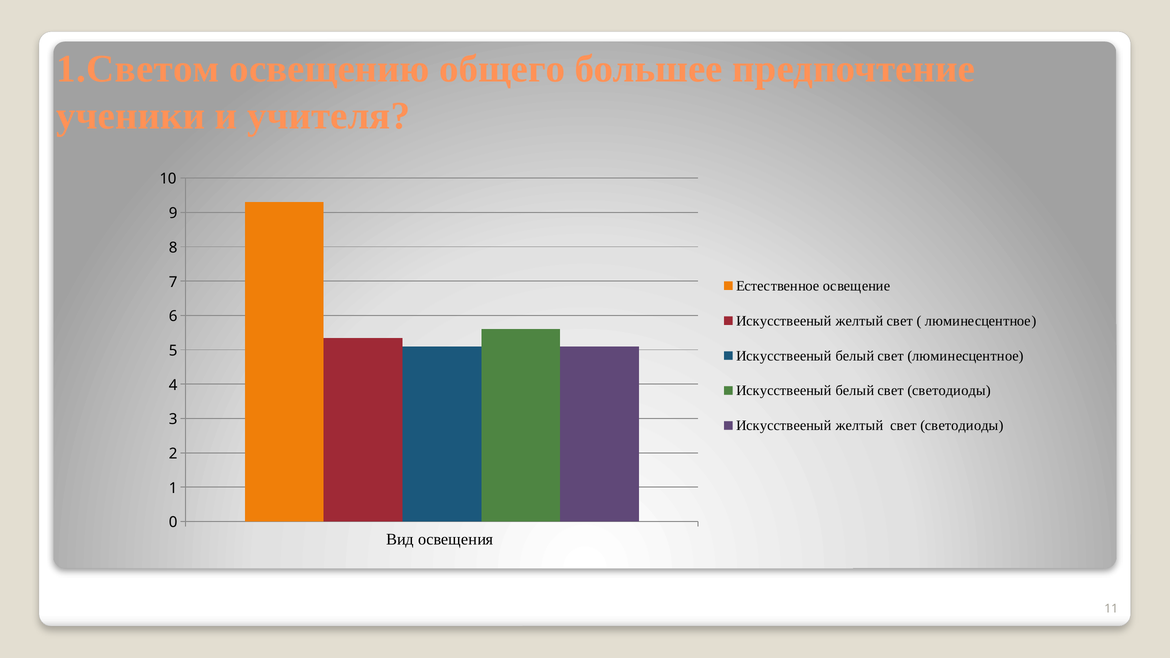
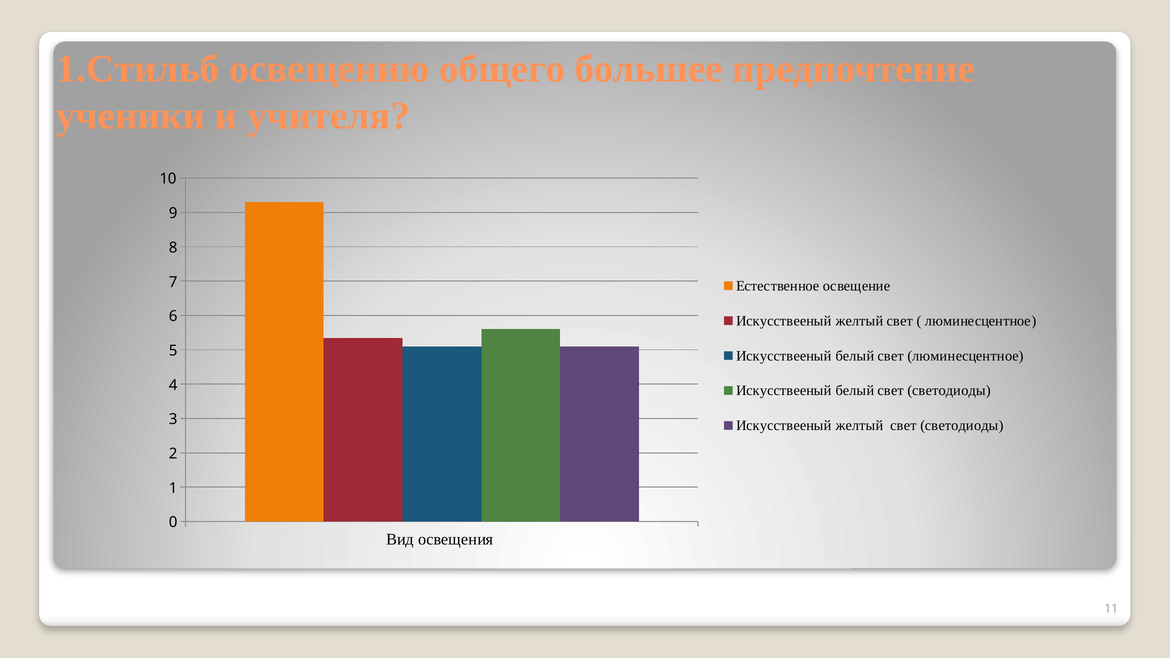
1.Светом: 1.Светом -> 1.Стильб (138, 69)
